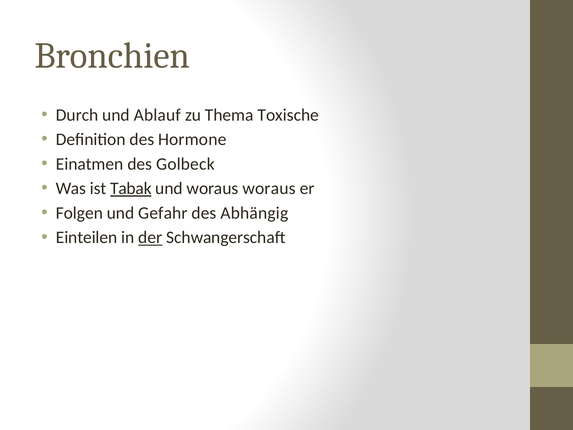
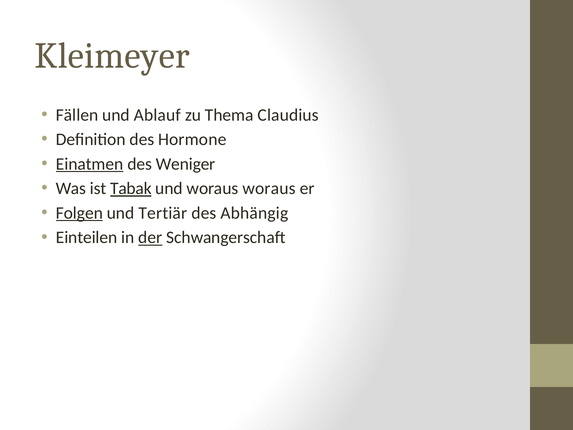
Bronchien: Bronchien -> Kleimeyer (112, 56)
Durch: Durch -> Fällen (77, 115)
Toxische: Toxische -> Claudius (288, 115)
Einatmen underline: none -> present (90, 164)
Golbeck: Golbeck -> Weniger (186, 164)
Folgen underline: none -> present (79, 213)
Gefahr: Gefahr -> Tertiär (163, 213)
